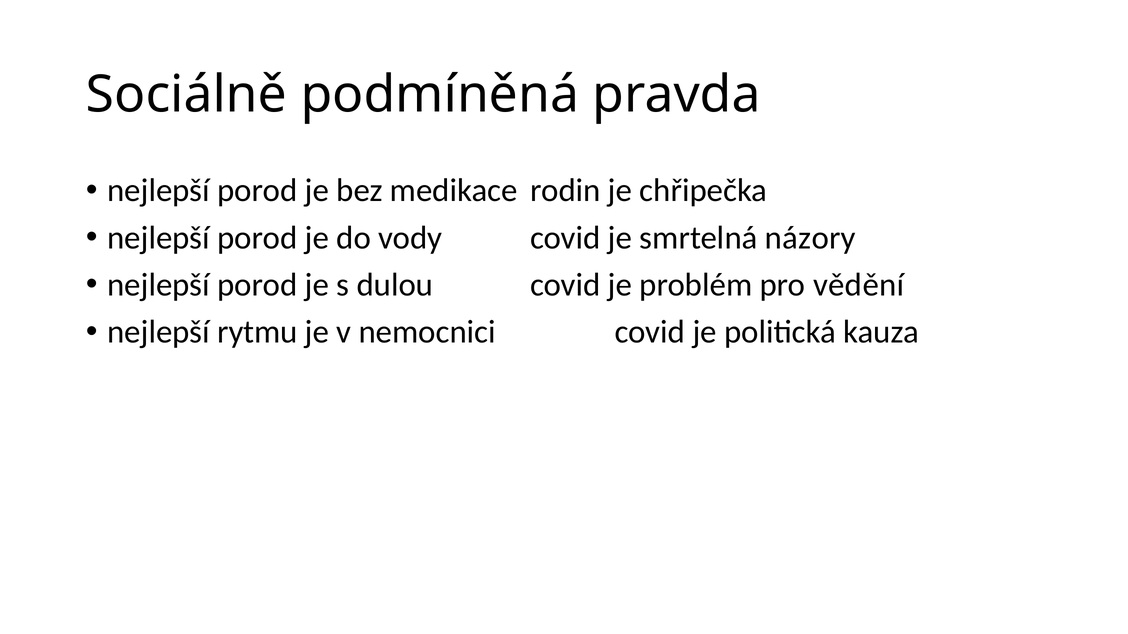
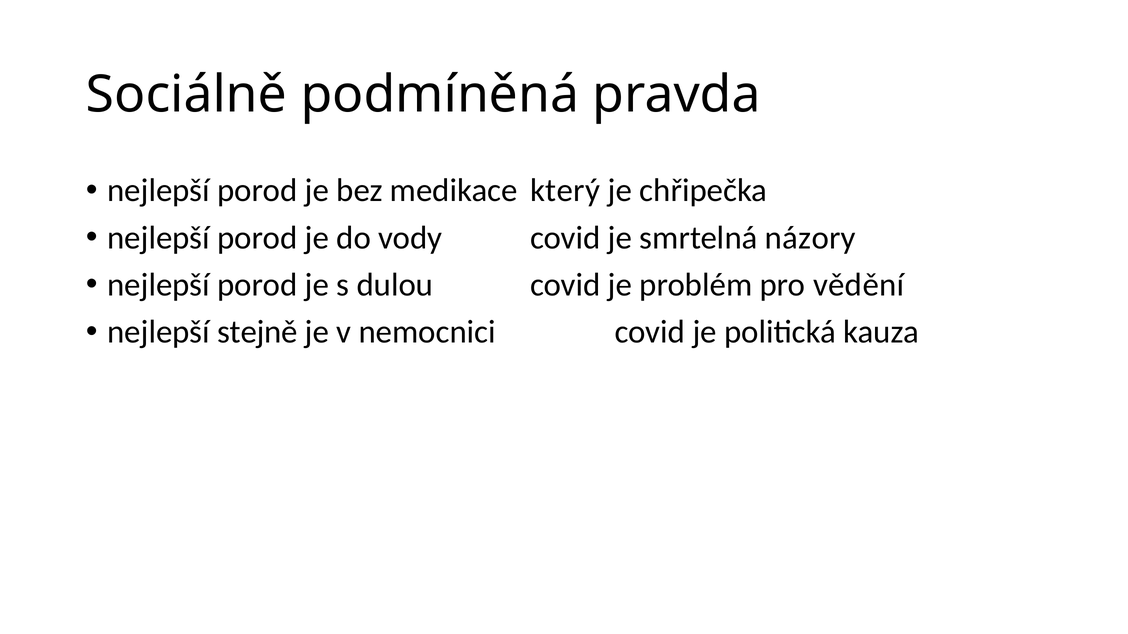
rodin: rodin -> který (565, 191)
rytmu: rytmu -> stejně (257, 332)
